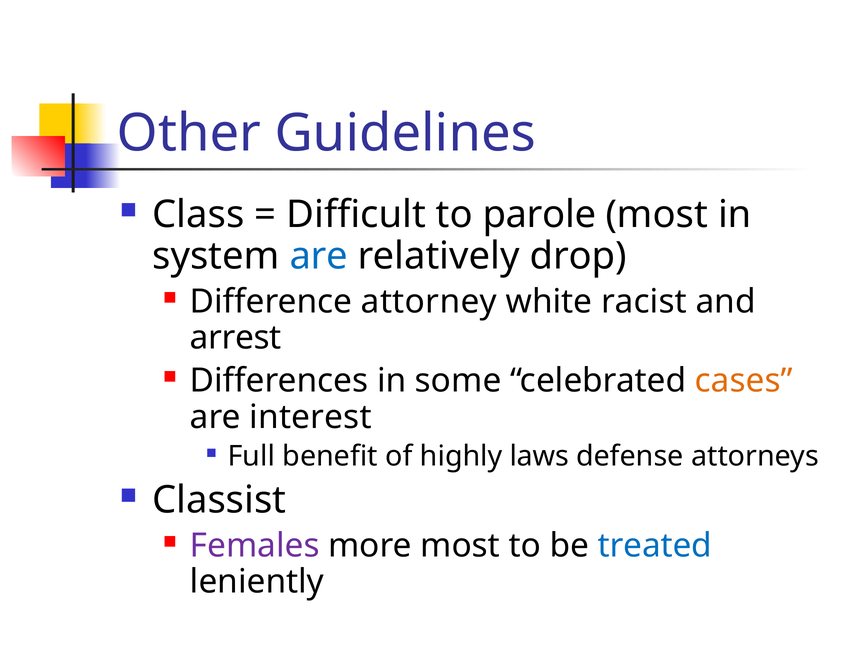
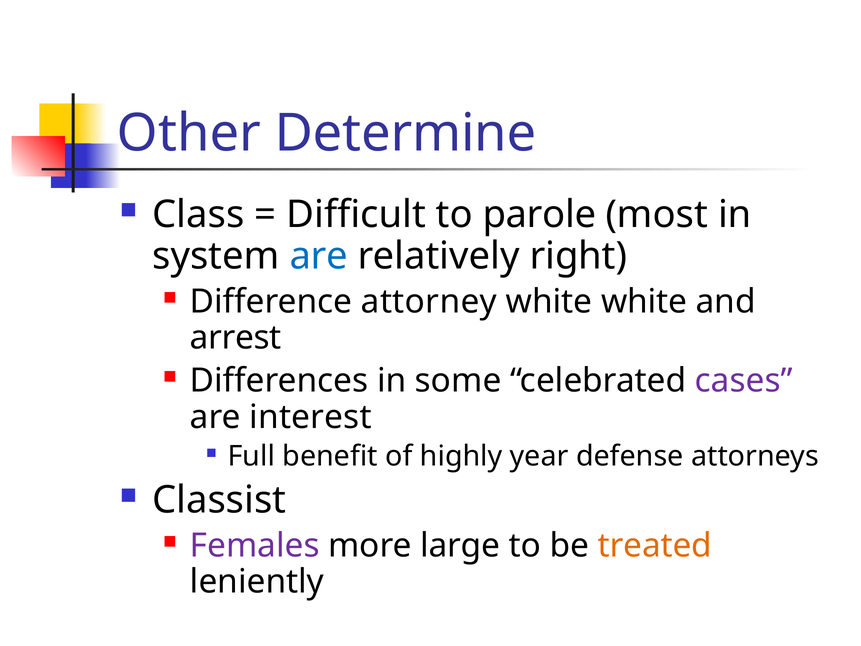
Guidelines: Guidelines -> Determine (405, 134)
drop: drop -> right (578, 256)
white racist: racist -> white (644, 302)
cases colour: orange -> purple (744, 381)
laws: laws -> year (539, 456)
more most: most -> large (460, 545)
treated colour: blue -> orange (655, 545)
